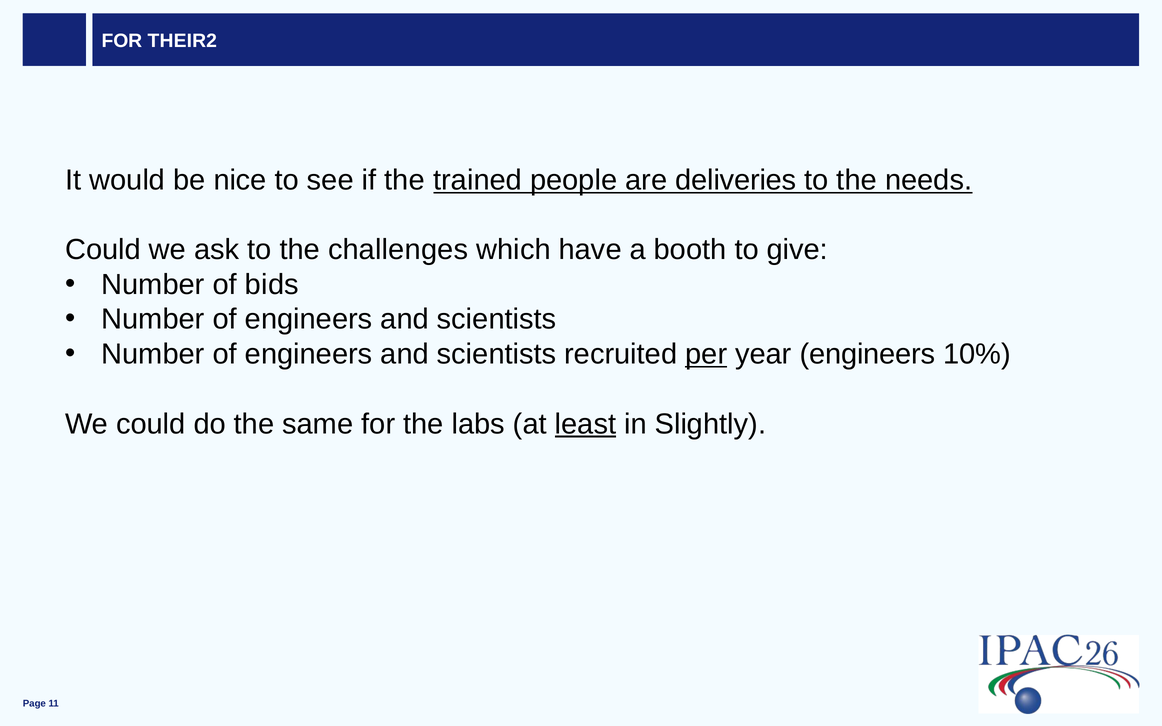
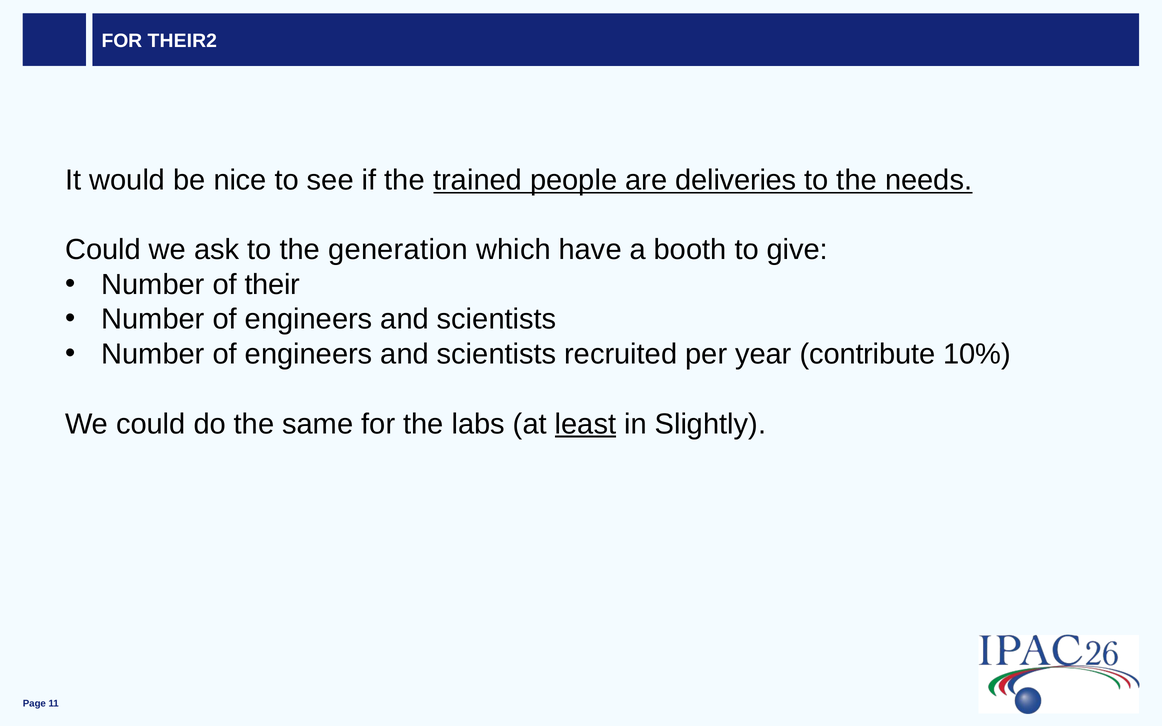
challenges: challenges -> generation (398, 250)
bids: bids -> their (272, 285)
per underline: present -> none (706, 354)
year engineers: engineers -> contribute (867, 354)
